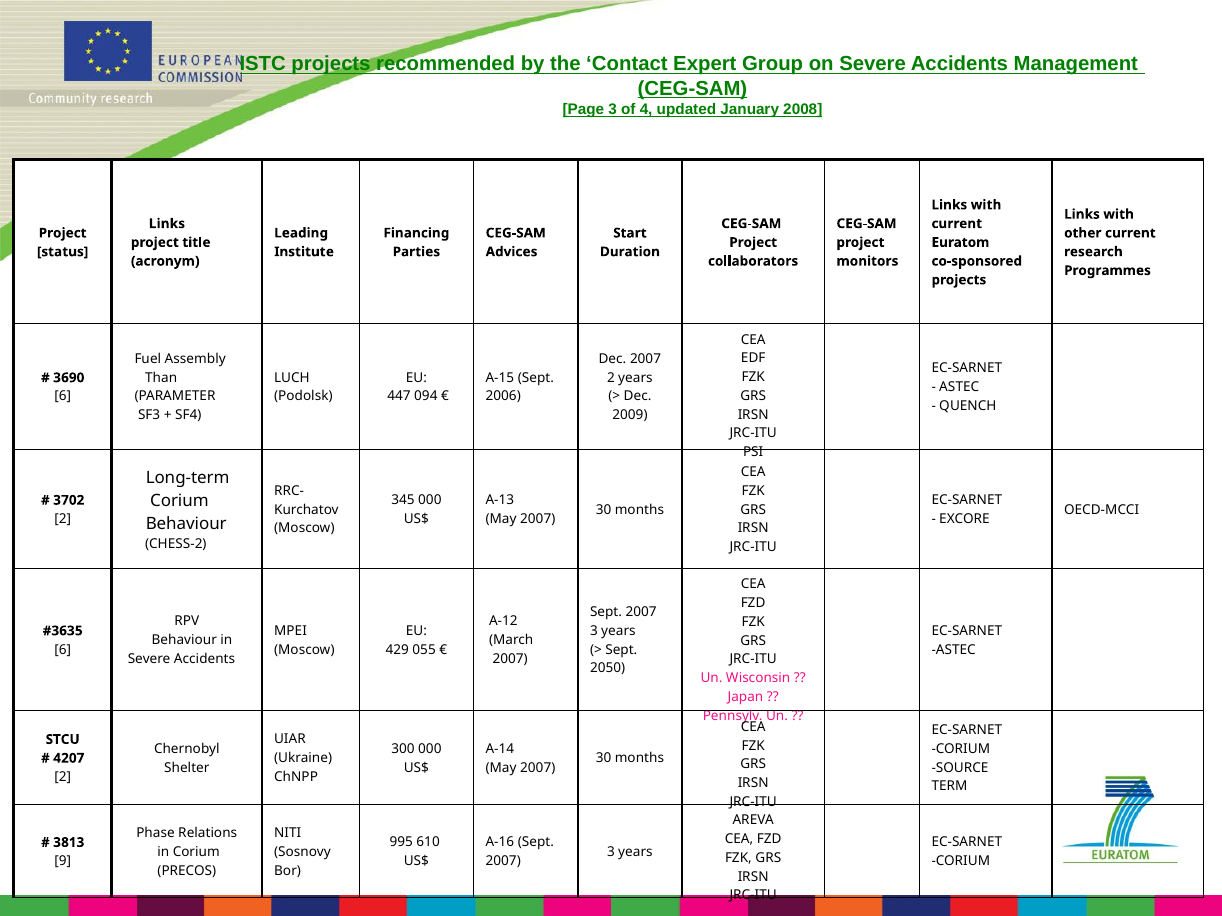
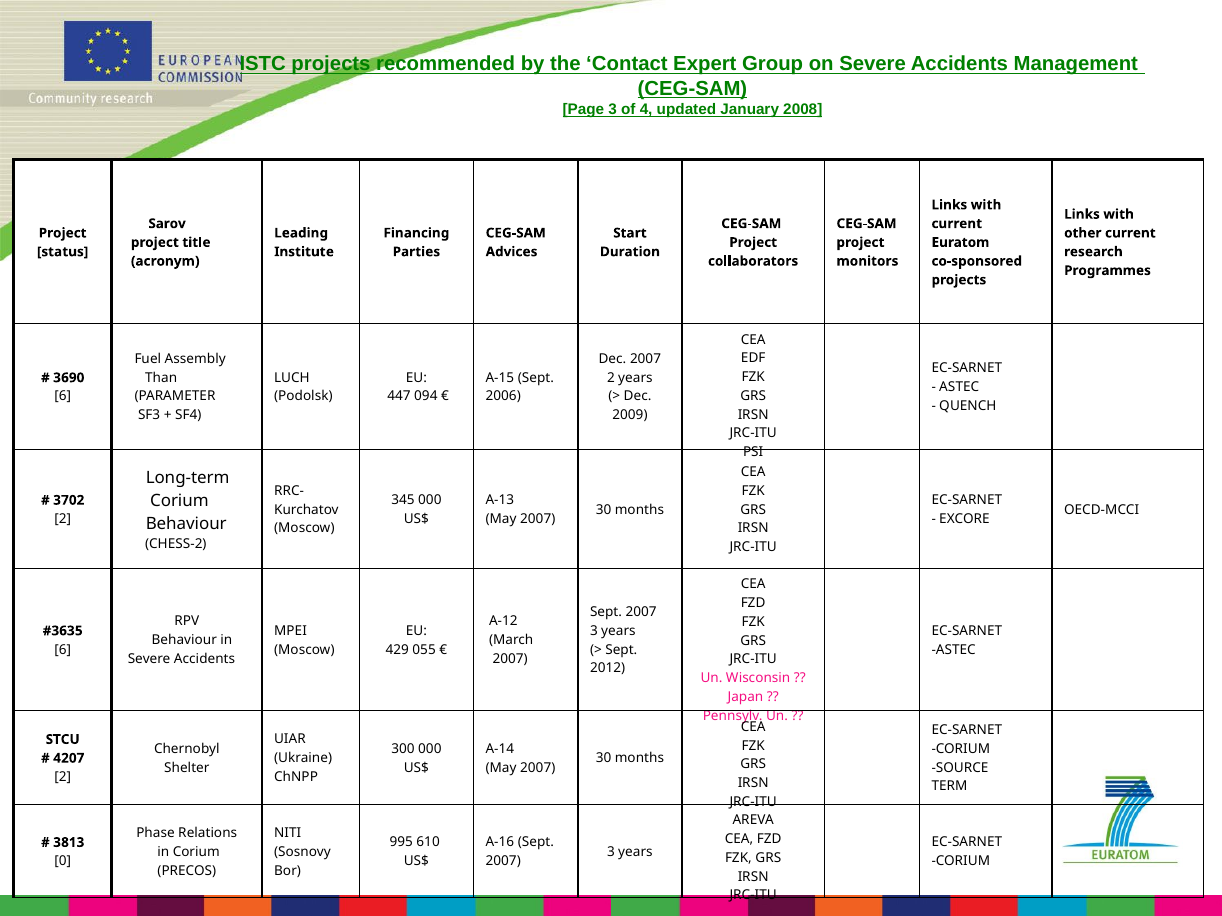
Links: Links -> Sarov (167, 224)
2050: 2050 -> 2012 (608, 669)
9: 9 -> 0 (63, 862)
